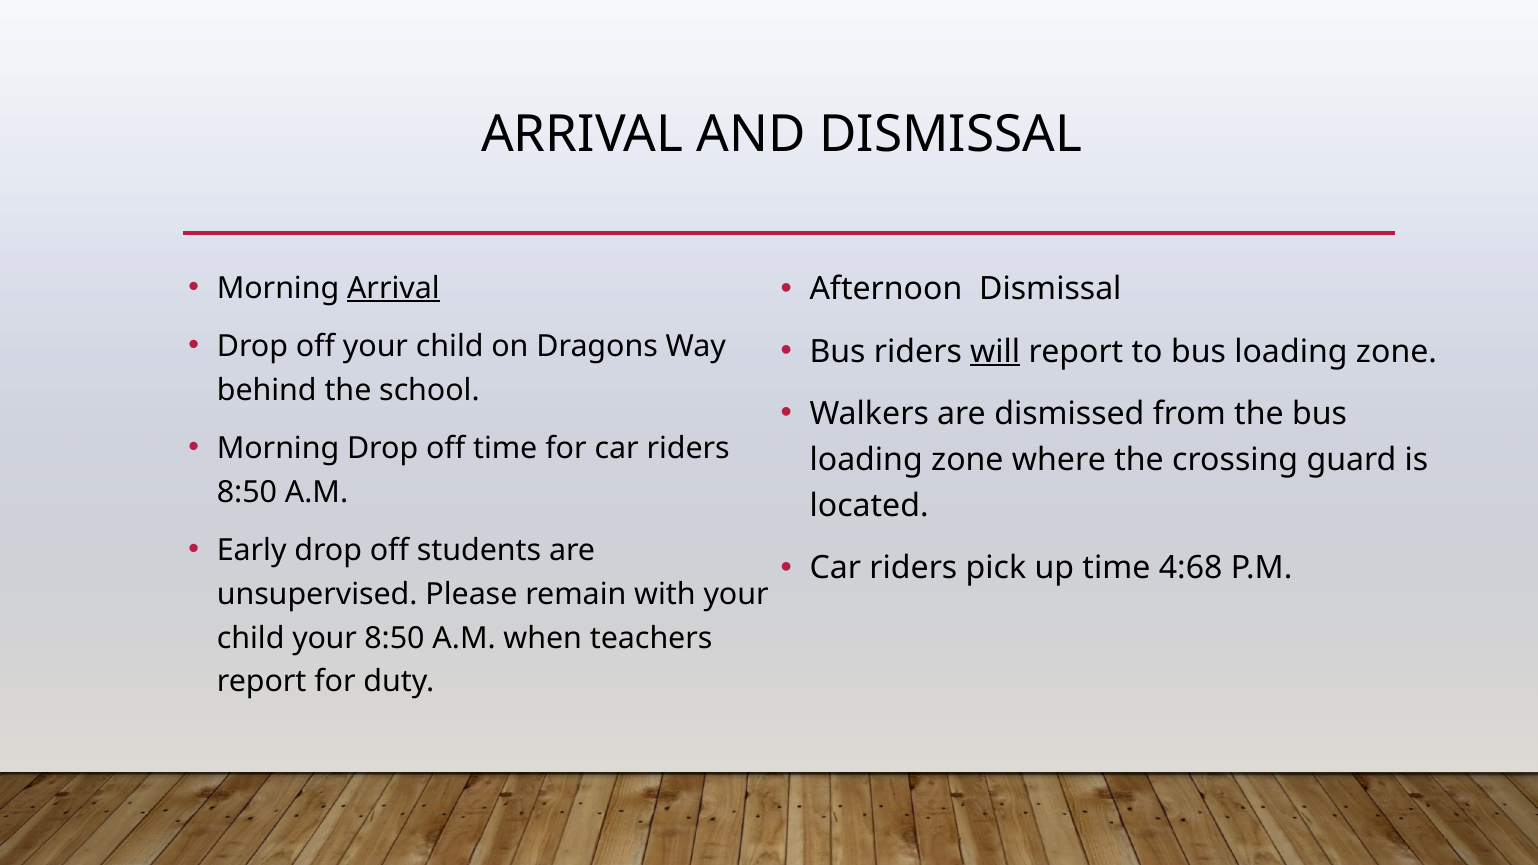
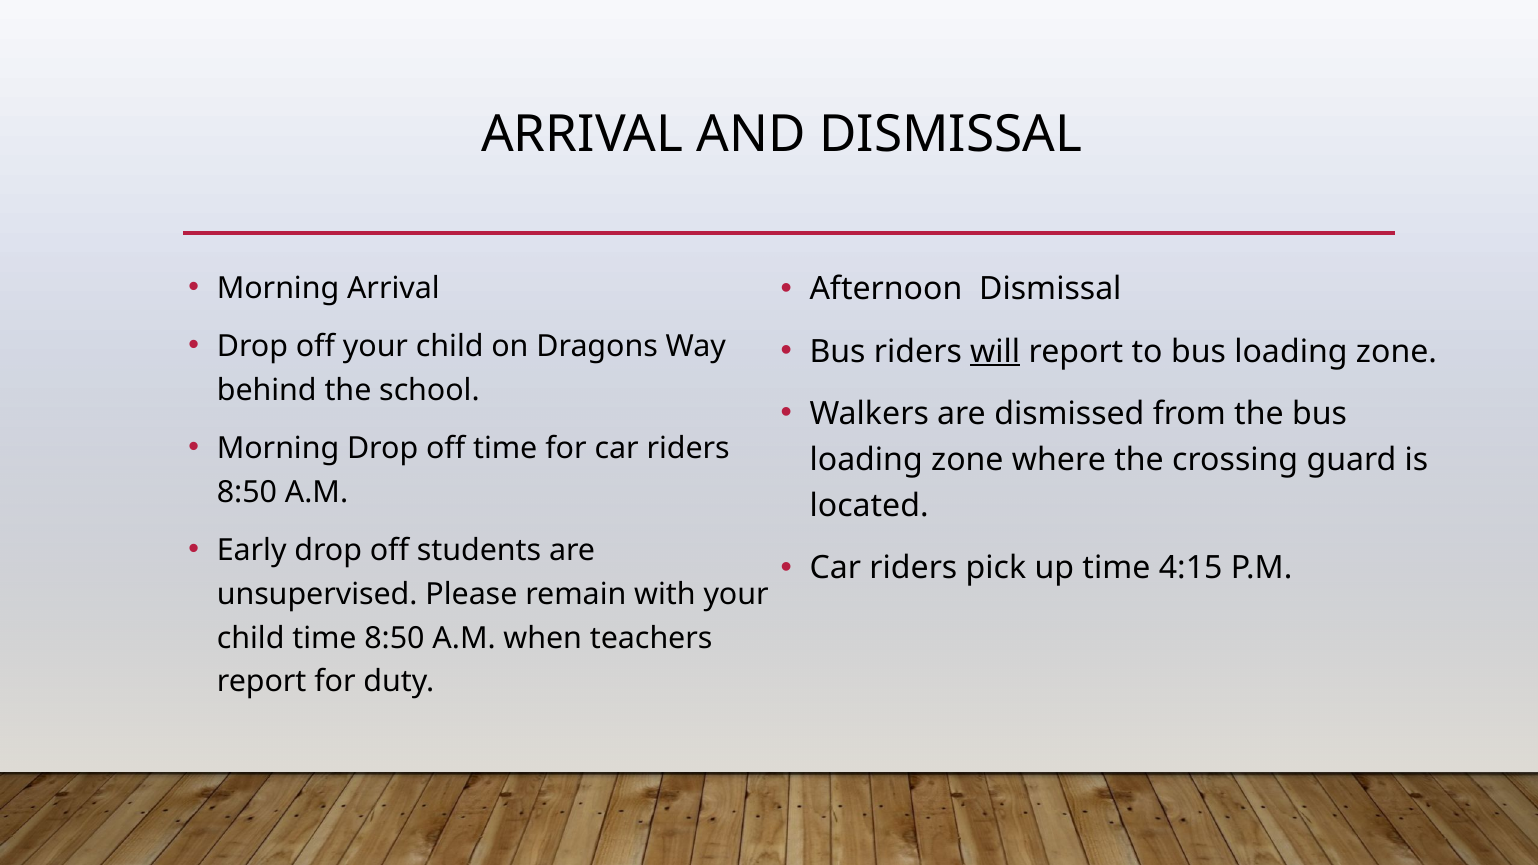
Arrival underline: present -> none (393, 288)
4:68: 4:68 -> 4:15 (1191, 568)
child your: your -> time (325, 638)
